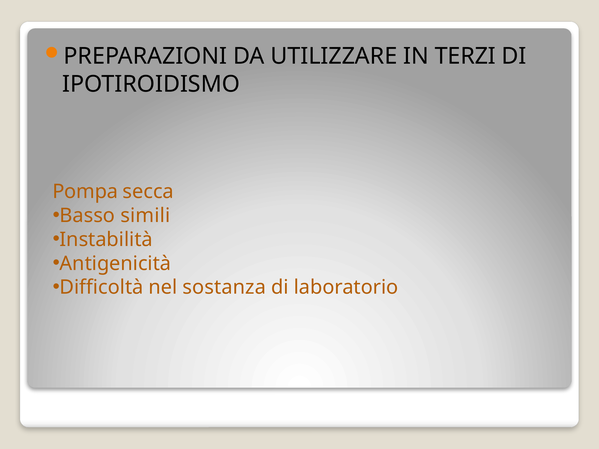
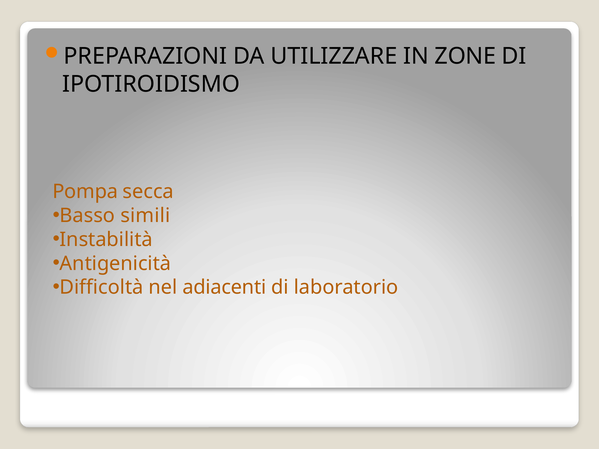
TERZI: TERZI -> ZONE (465, 56)
sostanza: sostanza -> adiacenti (224, 288)
